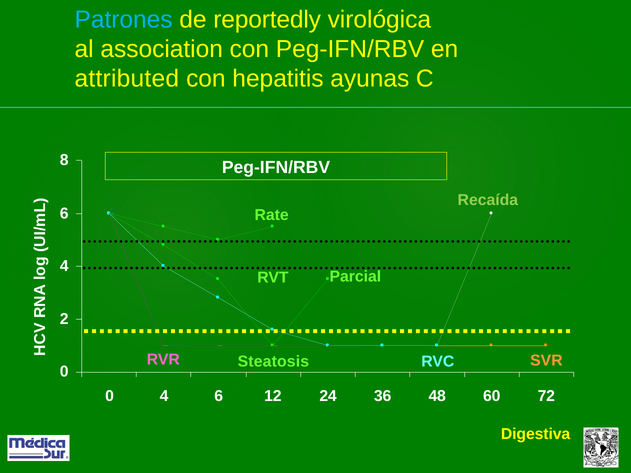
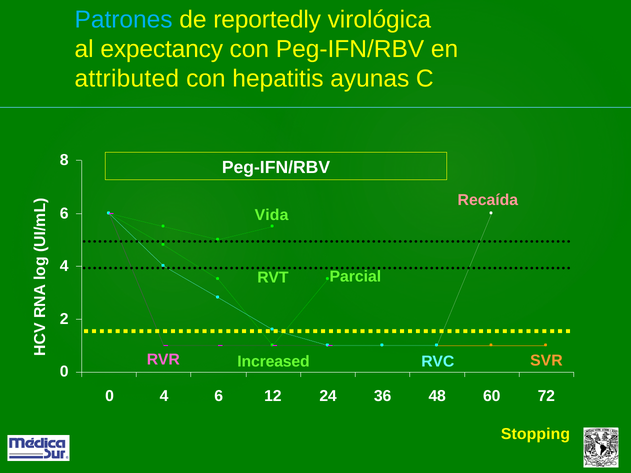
association: association -> expectancy (162, 49)
Recaída colour: light green -> pink (488, 200)
Rate: Rate -> Vida (272, 215)
Steatosis: Steatosis -> Increased (274, 362)
Digestiva: Digestiva -> Stopping (535, 434)
